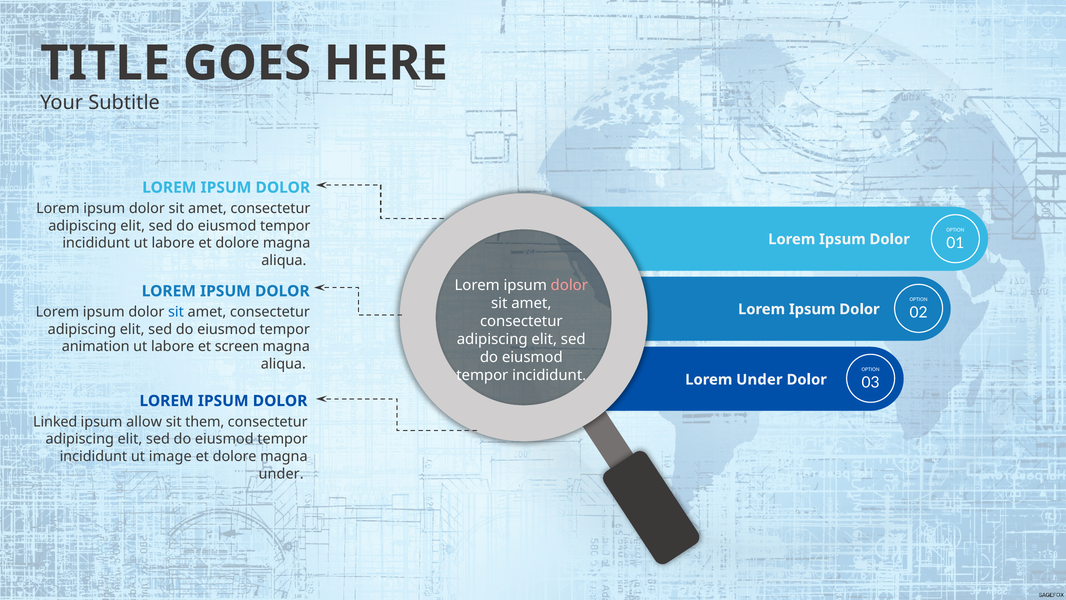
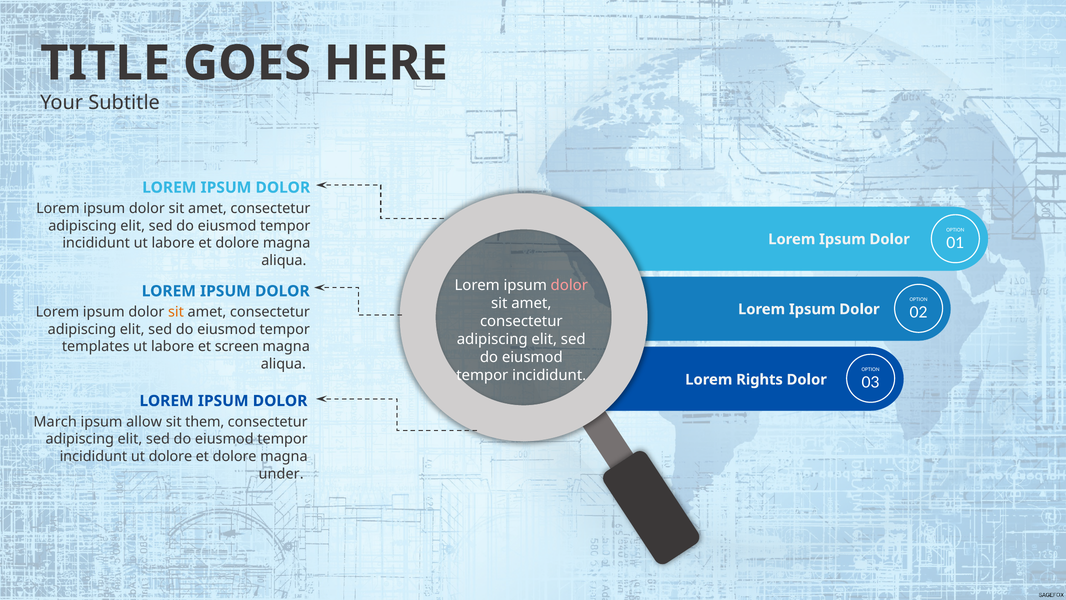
sit colour: blue -> orange (176, 312)
animation: animation -> templates (96, 346)
Lorem Under: Under -> Rights (759, 379)
Linked: Linked -> March (55, 422)
ut image: image -> dolore (170, 456)
